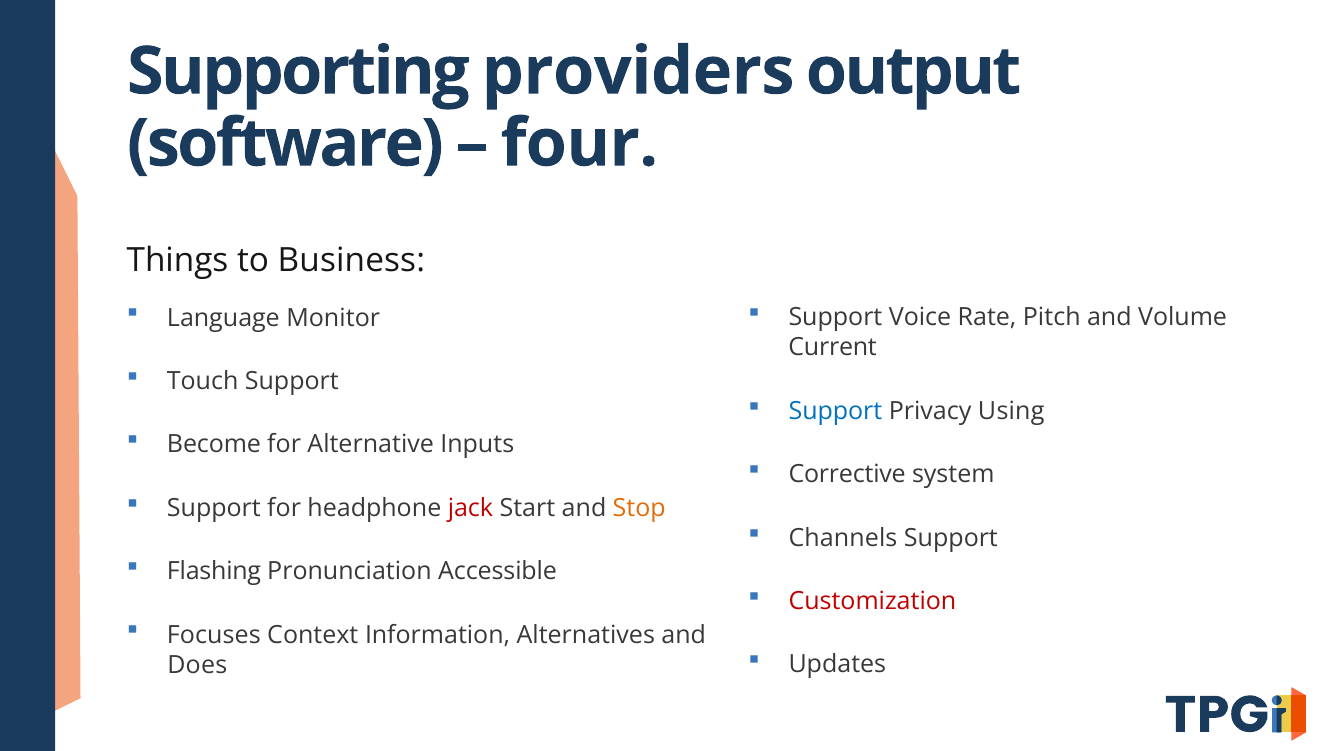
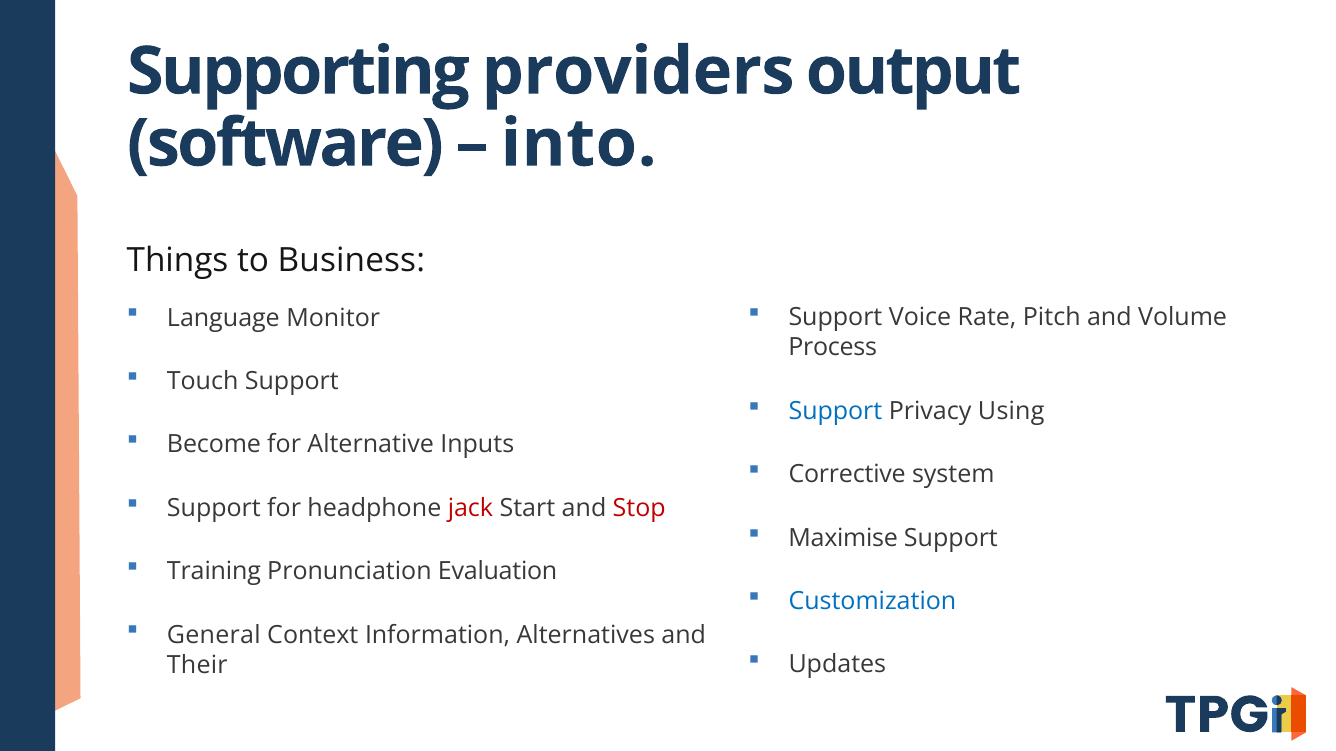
four: four -> into (579, 144)
Current: Current -> Process (833, 348)
Stop colour: orange -> red (639, 508)
Channels: Channels -> Maximise (843, 538)
Flashing: Flashing -> Training (214, 572)
Accessible: Accessible -> Evaluation (498, 572)
Customization colour: red -> blue (872, 602)
Focuses: Focuses -> General (214, 635)
Does: Does -> Their (197, 665)
